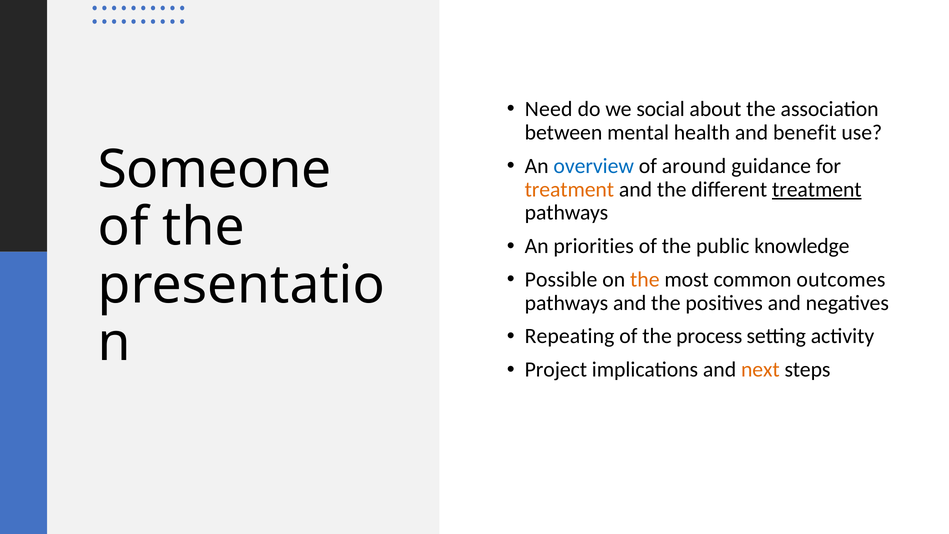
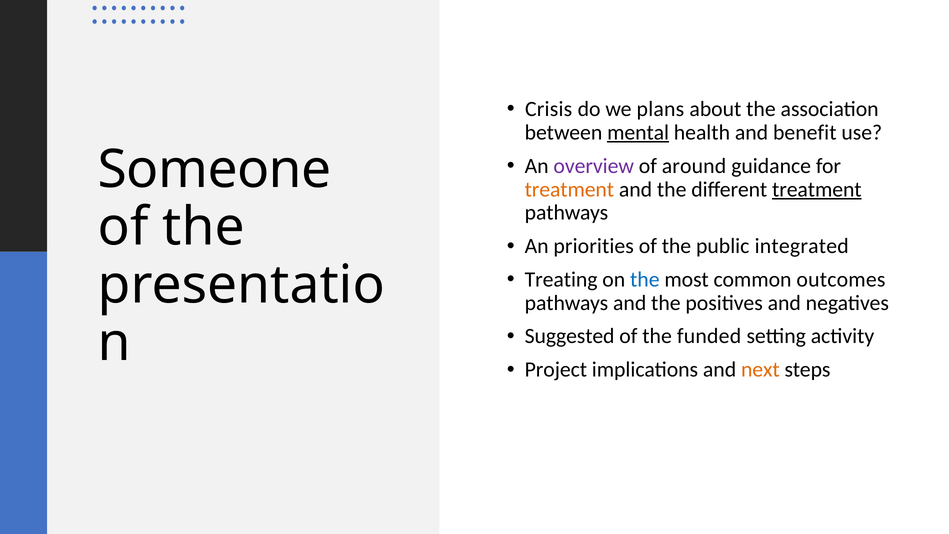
Need: Need -> Crisis (549, 109)
social: social -> plans (660, 109)
mental underline: none -> present (638, 132)
overview colour: blue -> purple (594, 166)
knowledge: knowledge -> integrated (802, 246)
Possible: Possible -> Treating (561, 279)
the colour: orange -> blue (645, 279)
Repeating: Repeating -> Suggested (570, 336)
process: process -> funded (709, 336)
